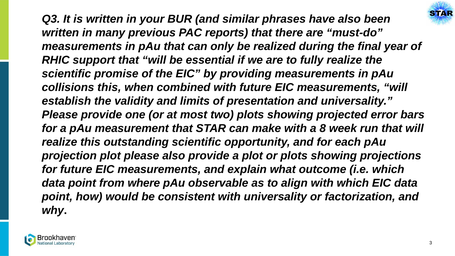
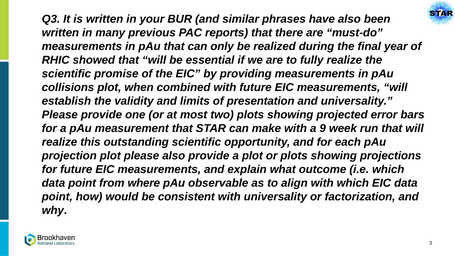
support: support -> showed (94, 60)
collisions this: this -> plot (109, 87)
8: 8 -> 9 (323, 128)
